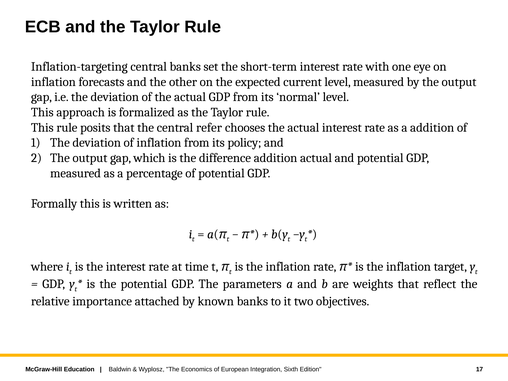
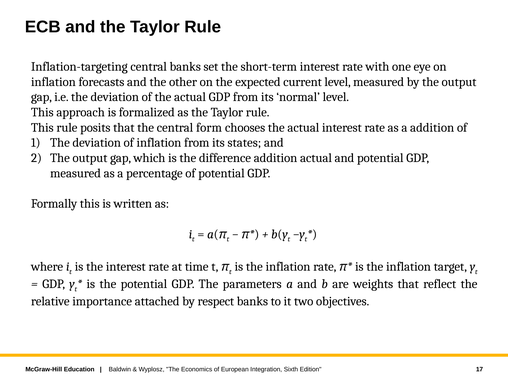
refer: refer -> form (209, 128)
policy: policy -> states (244, 143)
known: known -> respect (216, 301)
